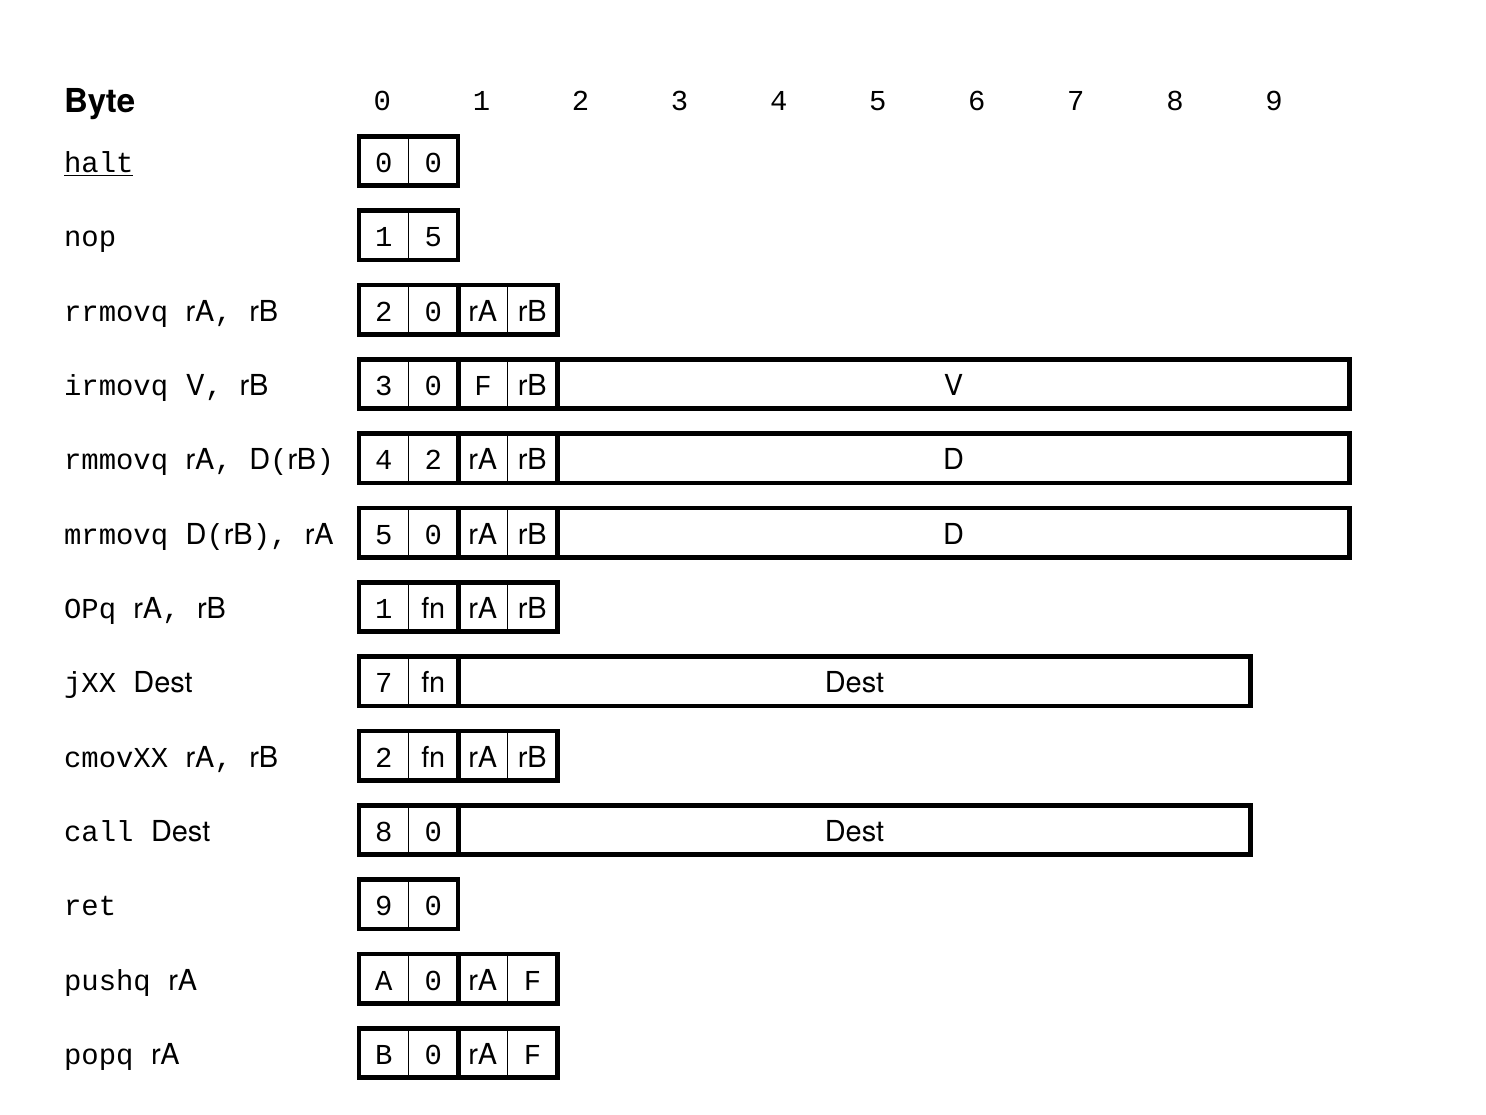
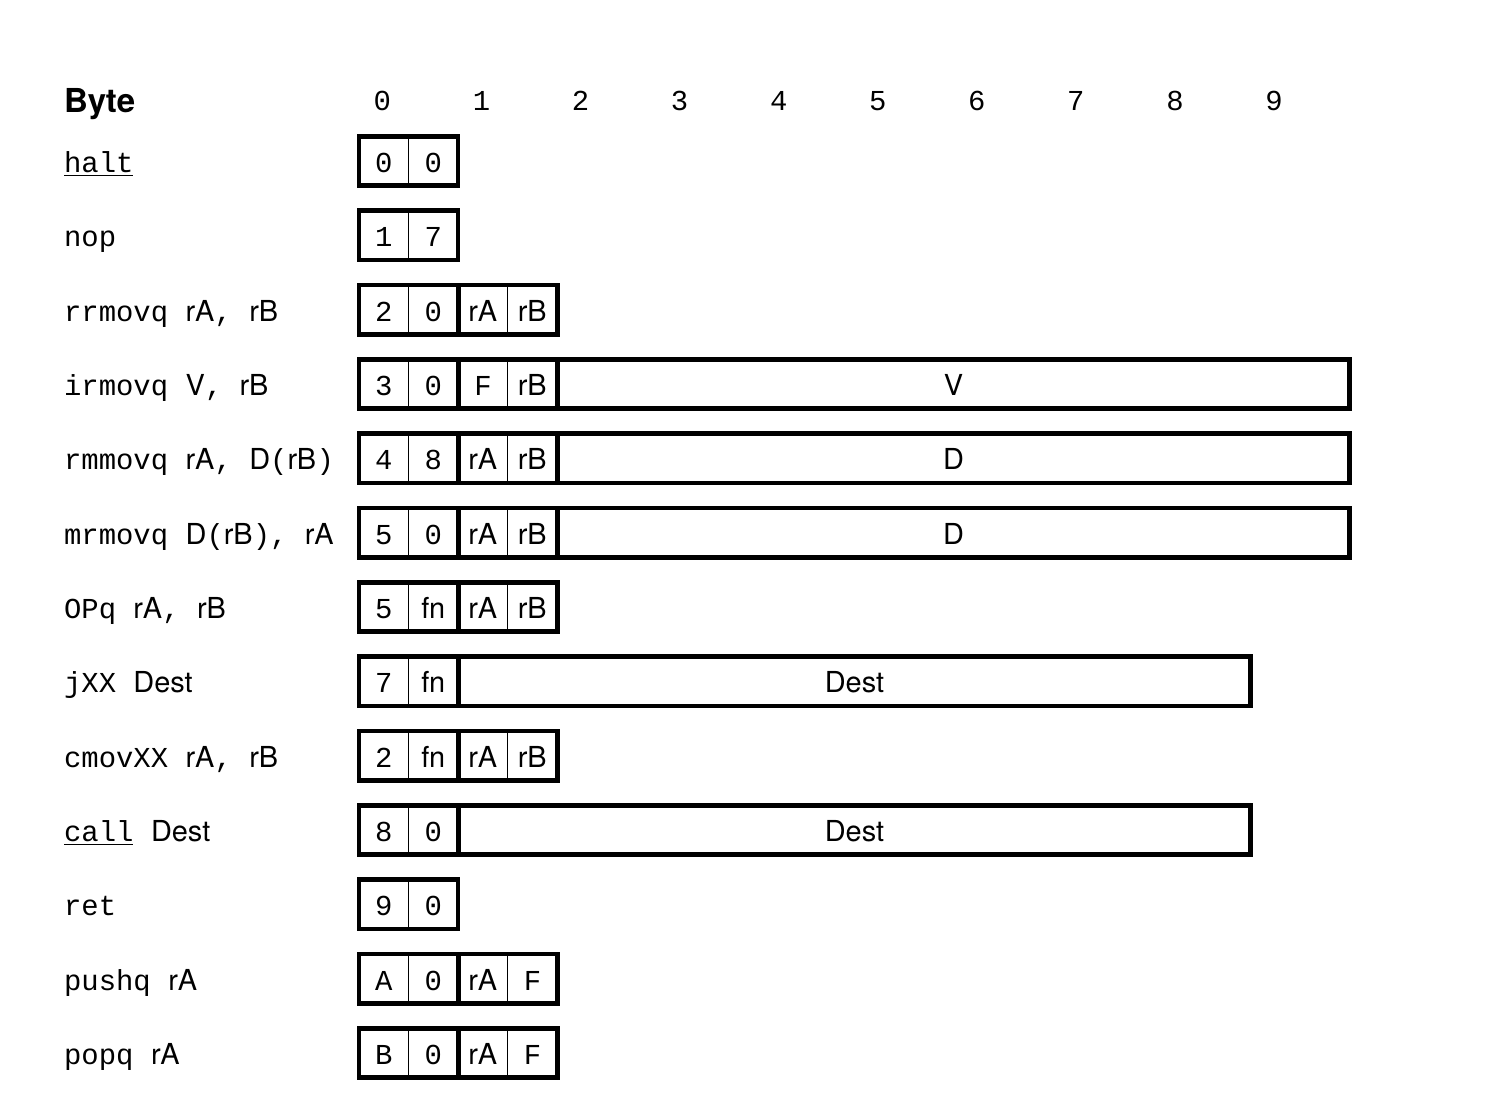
1 5: 5 -> 7 (433, 237)
4 2: 2 -> 8 (433, 460)
rB 1: 1 -> 5 (384, 609)
call underline: none -> present (99, 832)
